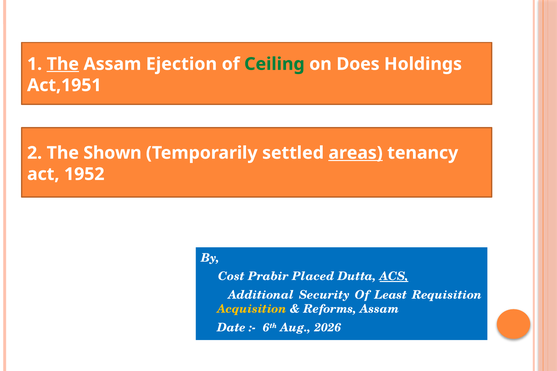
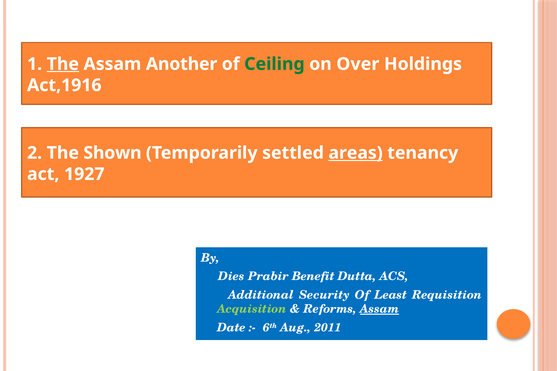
Ejection: Ejection -> Another (182, 64)
Does: Does -> Over (358, 64)
Act,1951: Act,1951 -> Act,1916 (64, 85)
1952: 1952 -> 1927 (84, 174)
Cost: Cost -> Dies (231, 277)
Placed: Placed -> Benefit (313, 277)
ACS underline: present -> none (394, 277)
Acquisition colour: yellow -> light green (252, 309)
Assam underline: none -> present (379, 309)
2026: 2026 -> 2011 (328, 328)
